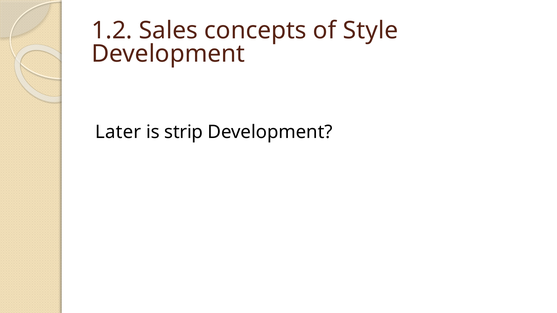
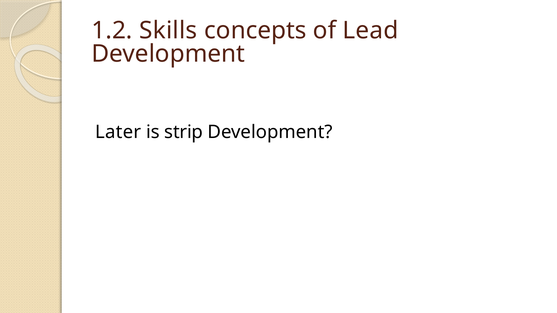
Sales: Sales -> Skills (168, 31)
Style: Style -> Lead (371, 31)
